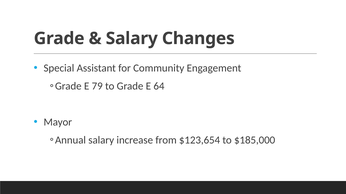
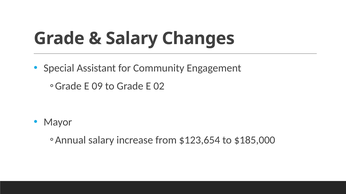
79: 79 -> 09 (97, 86)
64: 64 -> 02 (159, 86)
